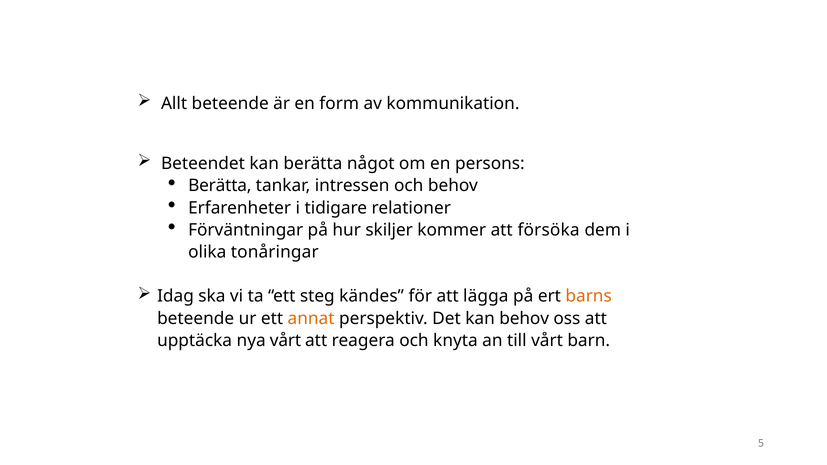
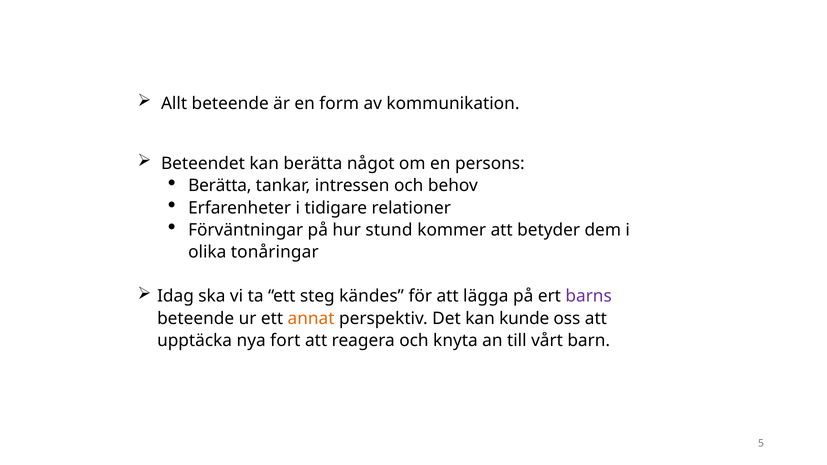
skiljer: skiljer -> stund (389, 230)
försöka: försöka -> betyder (549, 230)
barns colour: orange -> purple (589, 296)
kan behov: behov -> kunde (524, 319)
nya vårt: vårt -> fort (285, 341)
